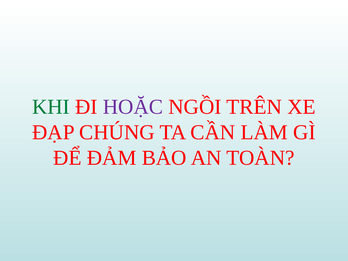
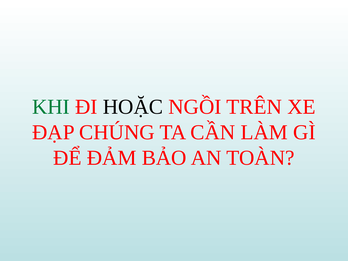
HOẶC colour: purple -> black (133, 107)
